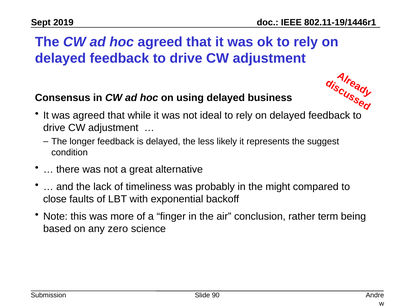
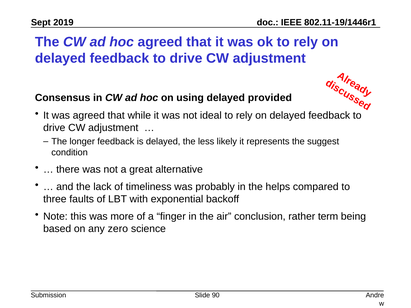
business: business -> provided (270, 98)
might: might -> helps (278, 187)
close: close -> three (55, 199)
